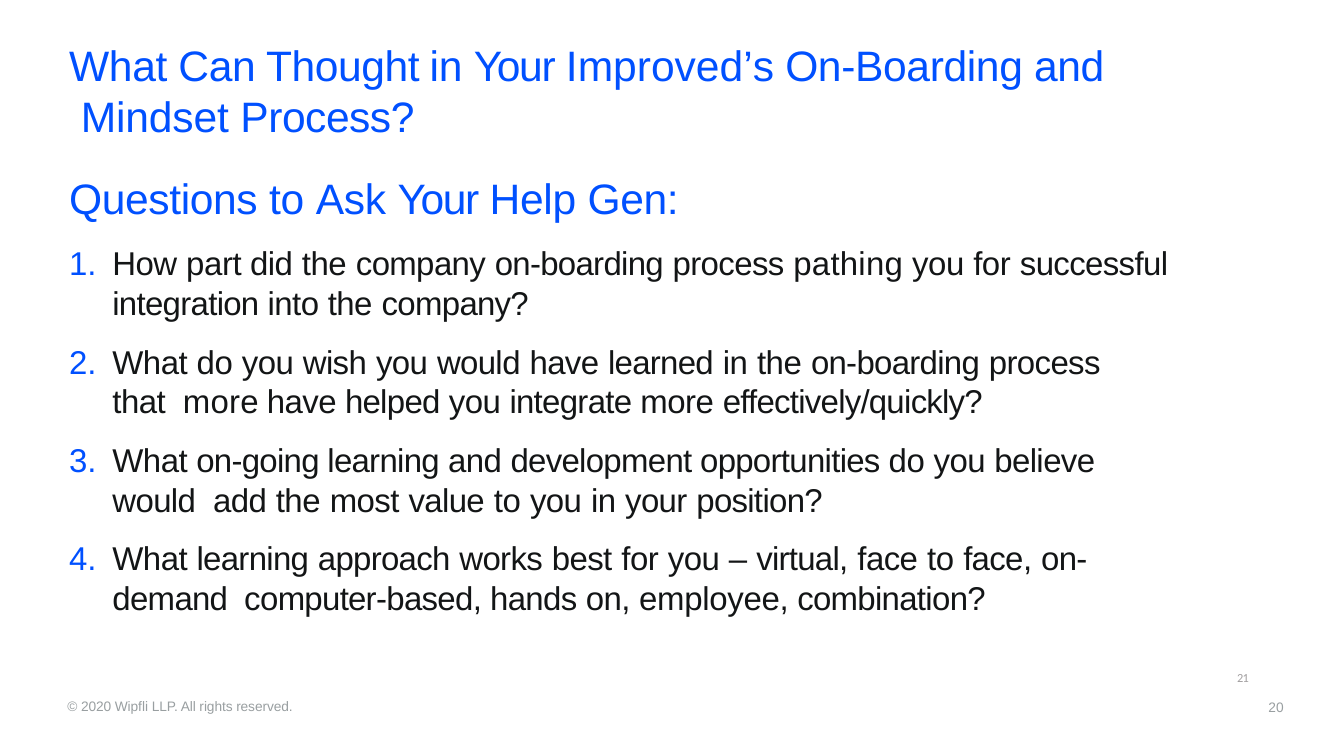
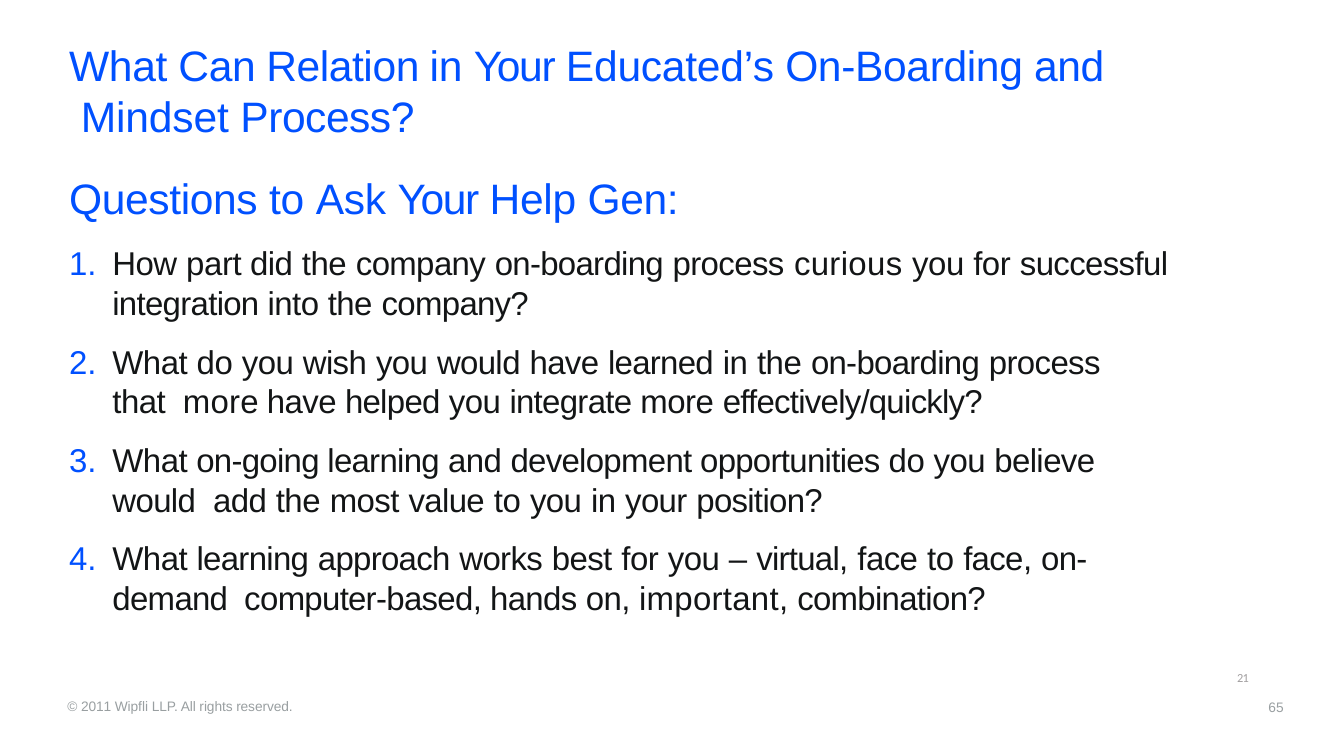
Thought: Thought -> Relation (343, 67)
Improved’s: Improved’s -> Educated’s (670, 67)
pathing: pathing -> curious (848, 265)
employee: employee -> important (714, 600)
2020: 2020 -> 2011 (96, 708)
20: 20 -> 65 (1276, 708)
